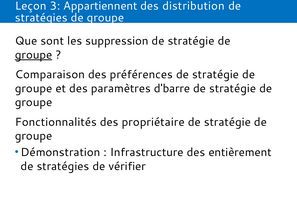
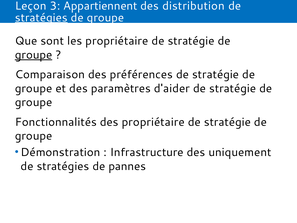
stratégies underline: none -> present (41, 18)
les suppression: suppression -> propriétaire (117, 41)
d'barre: d'barre -> d'aider (172, 88)
entièrement: entièrement -> uniquement (240, 152)
vérifier: vérifier -> pannes (127, 166)
